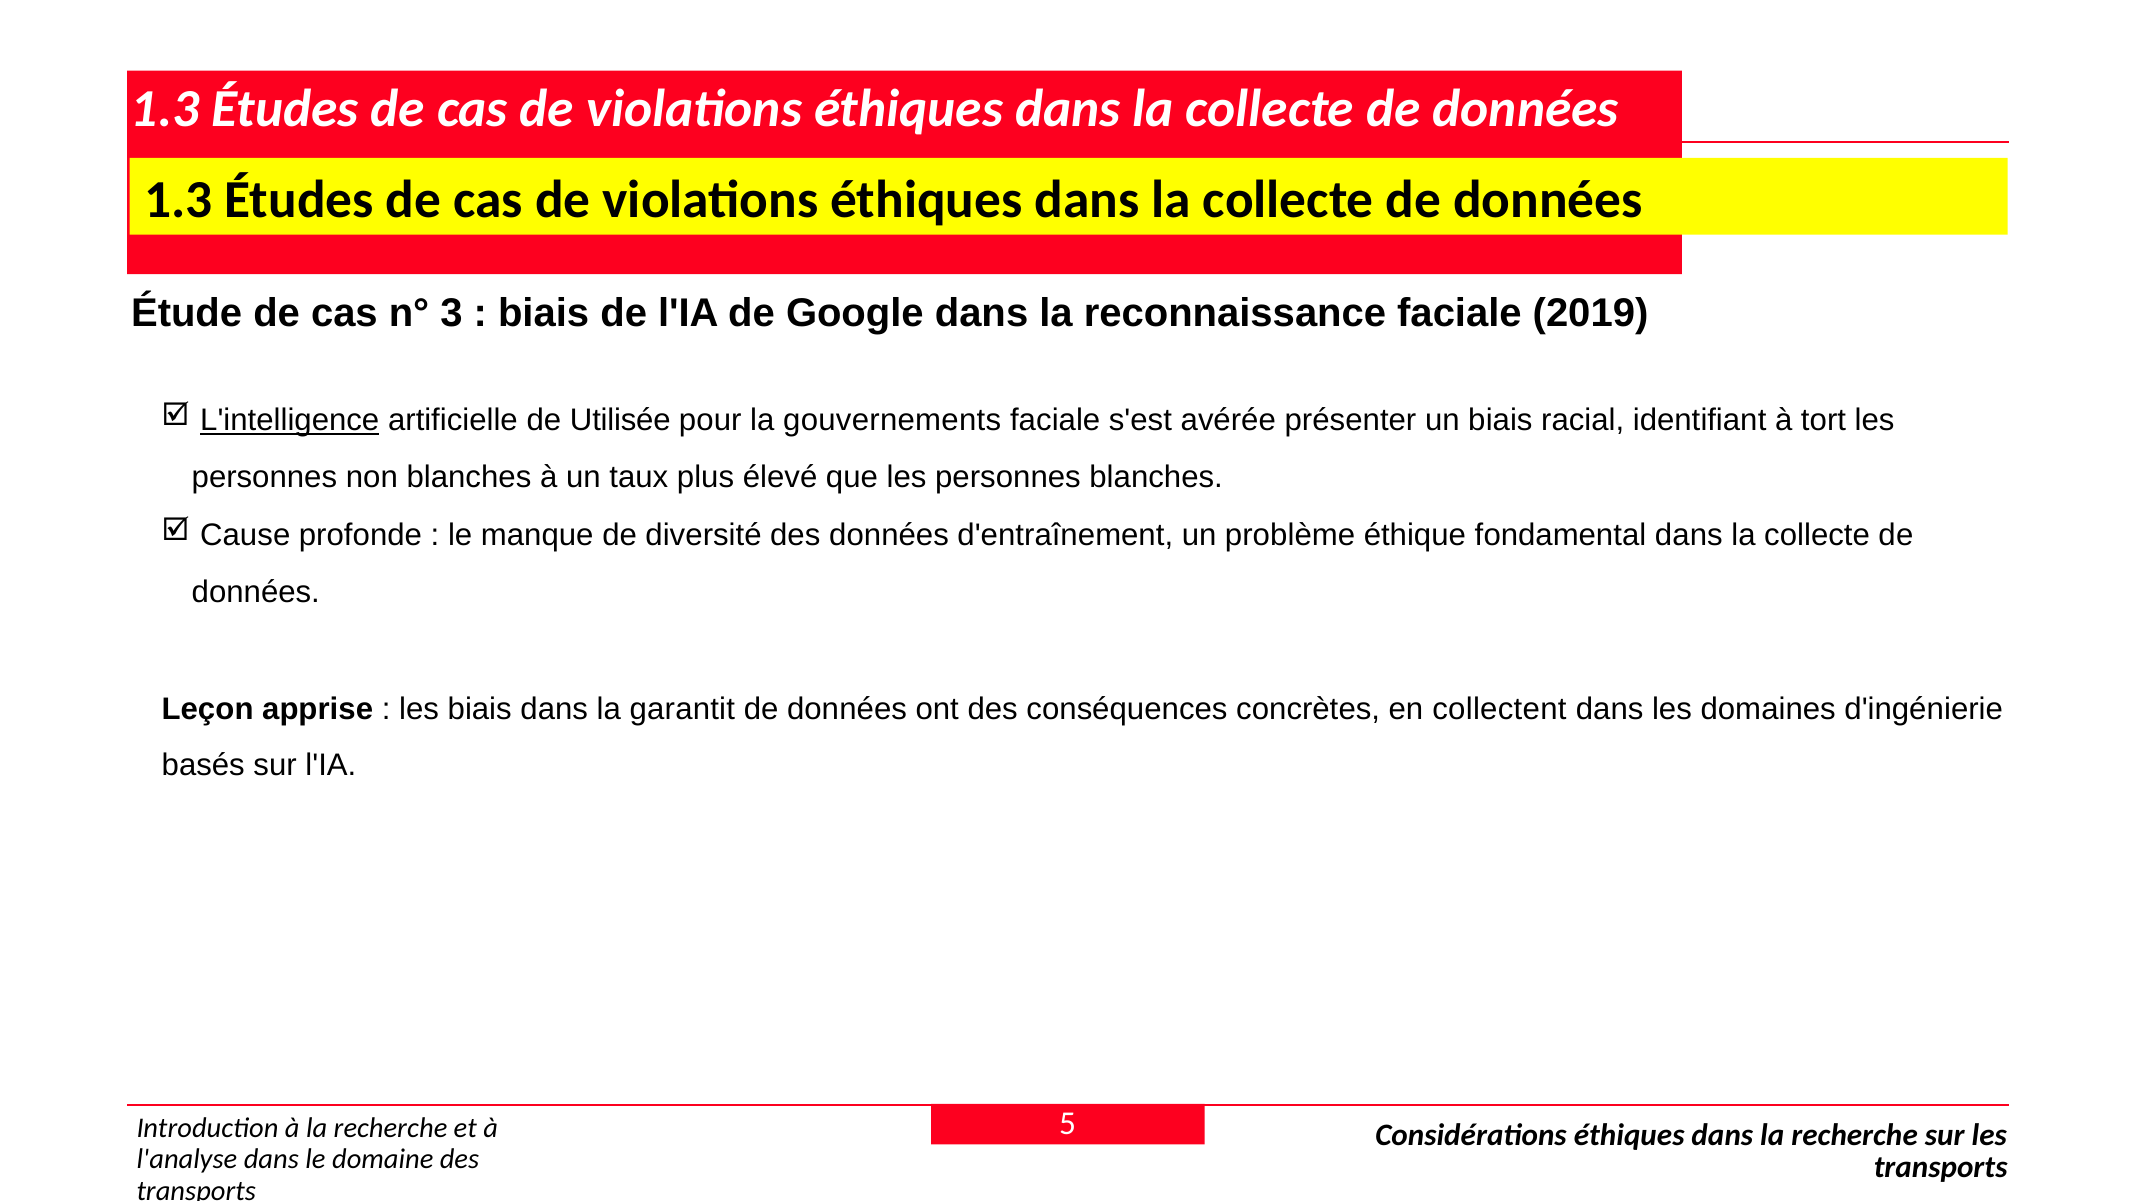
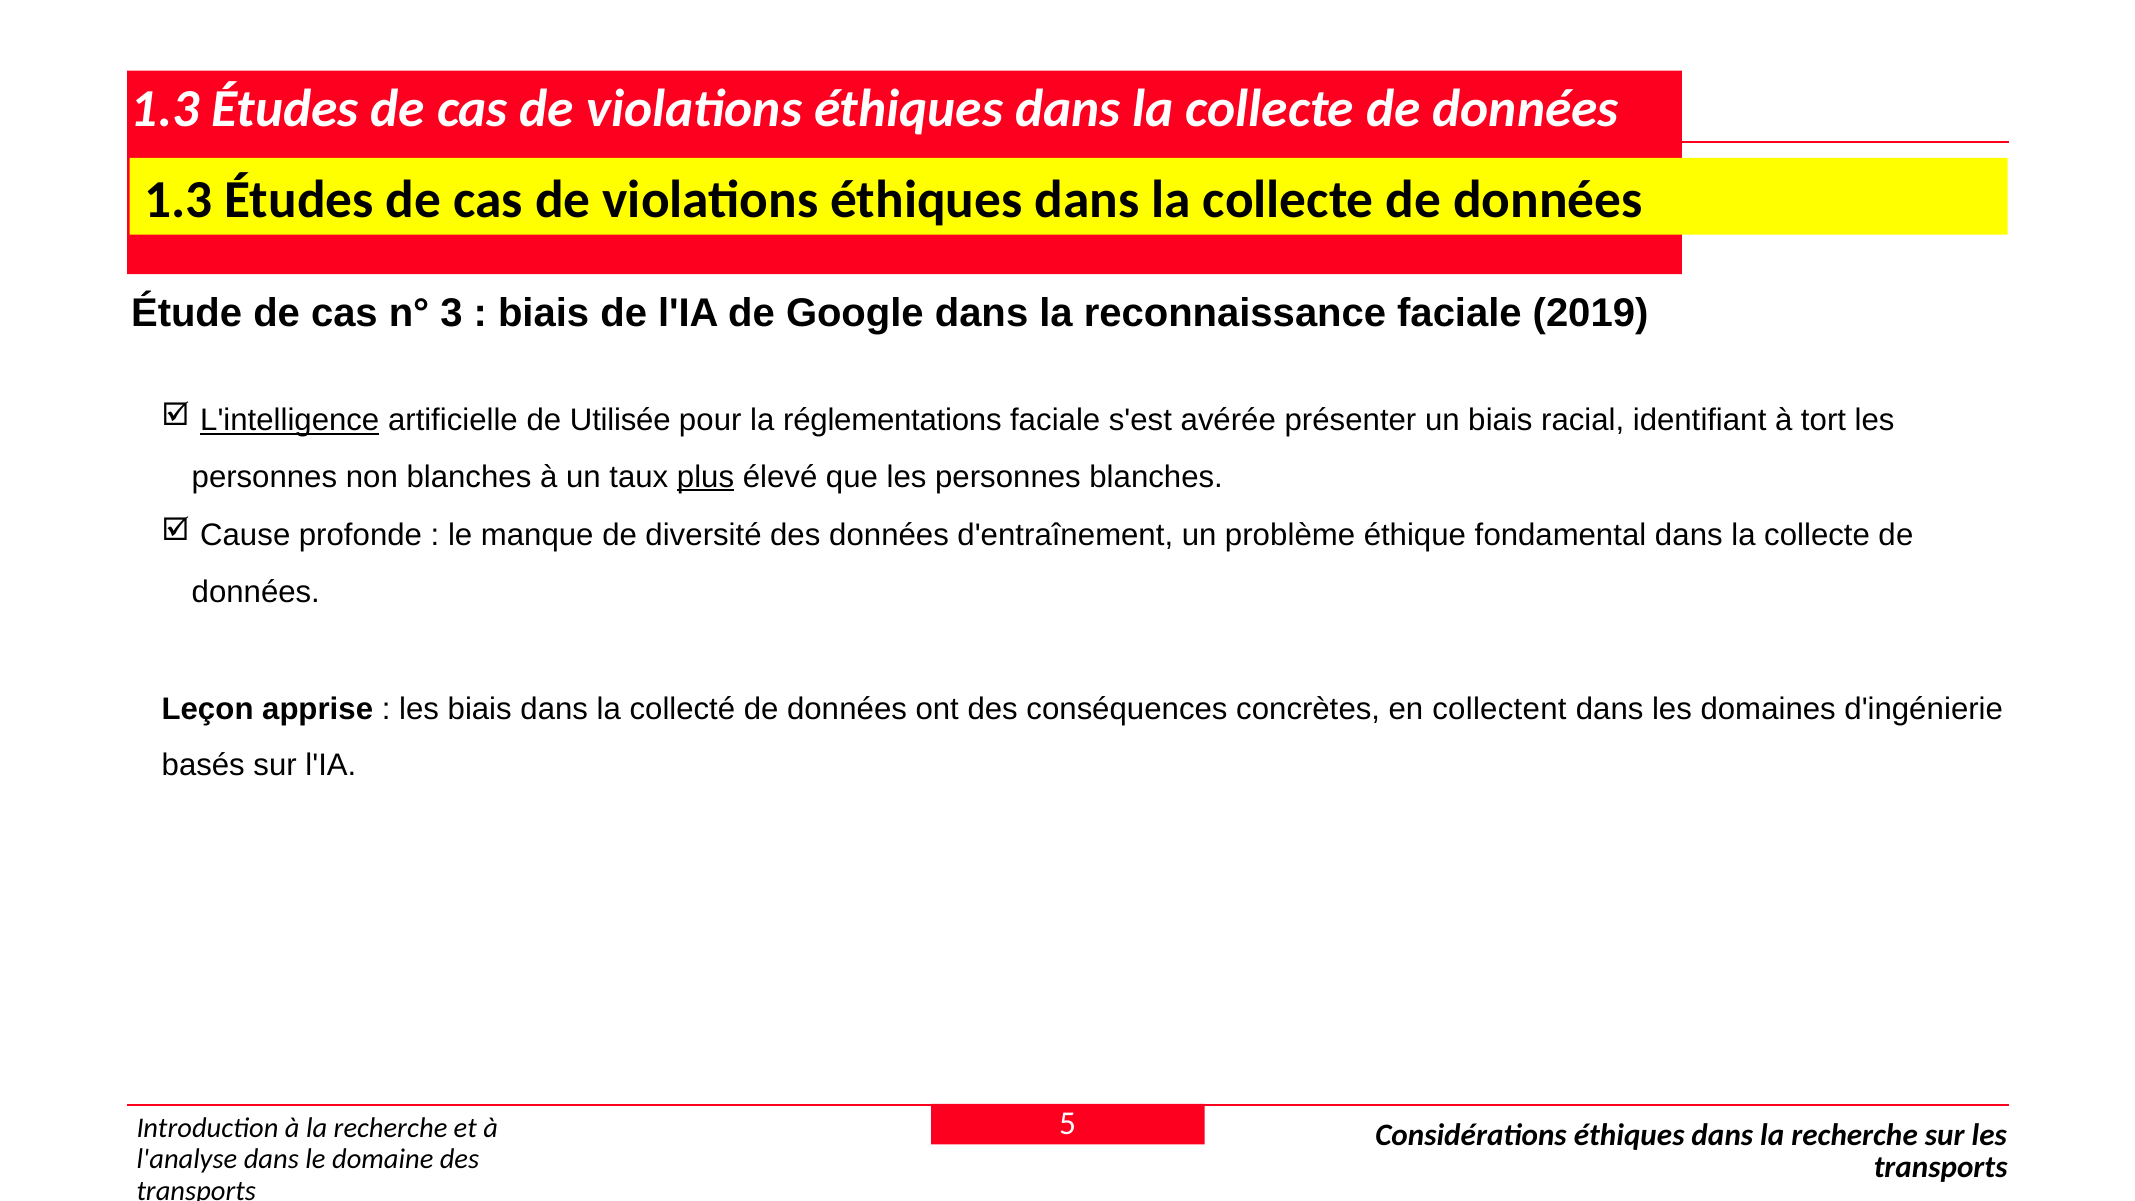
gouvernements: gouvernements -> réglementations (892, 421)
plus underline: none -> present (706, 477)
garantit: garantit -> collecté (682, 710)
